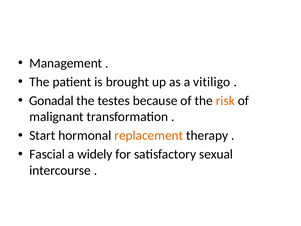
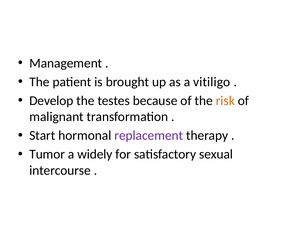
Gonadal: Gonadal -> Develop (51, 101)
replacement colour: orange -> purple (149, 135)
Fascial: Fascial -> Tumor (47, 154)
